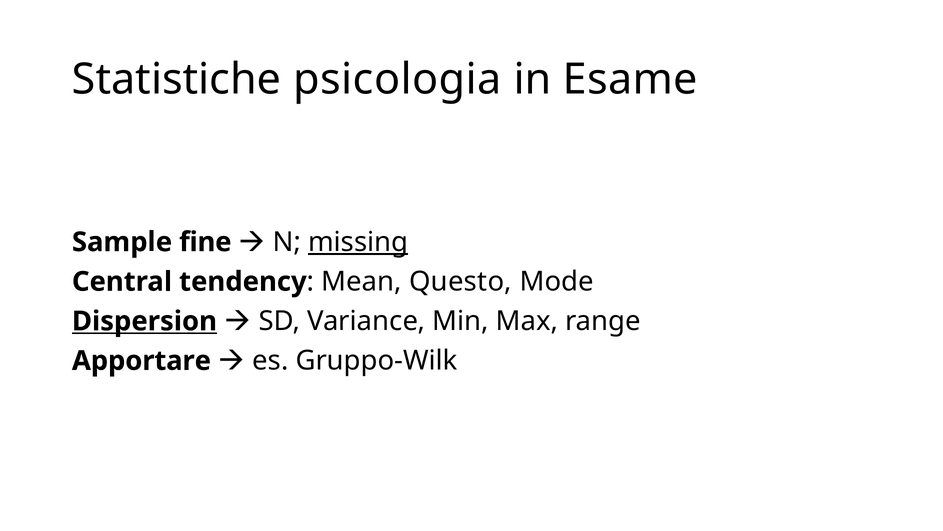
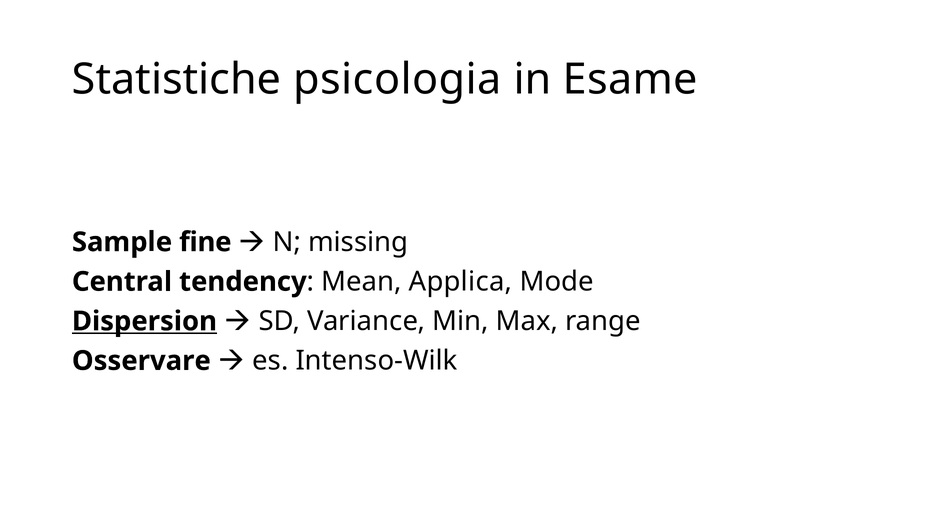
missing underline: present -> none (358, 242)
Questo: Questo -> Applica (460, 281)
Apportare: Apportare -> Osservare (141, 360)
Gruppo-Wilk: Gruppo-Wilk -> Intenso-Wilk (377, 360)
